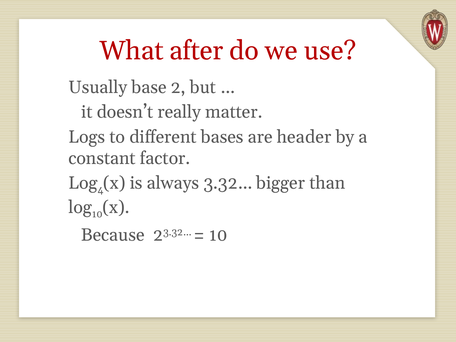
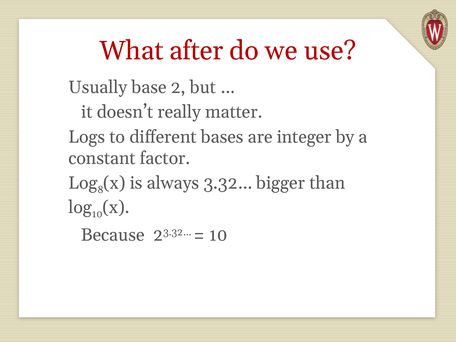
header: header -> integer (304, 137)
4: 4 -> 8 (101, 190)
